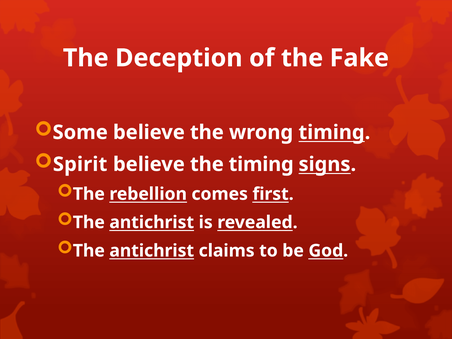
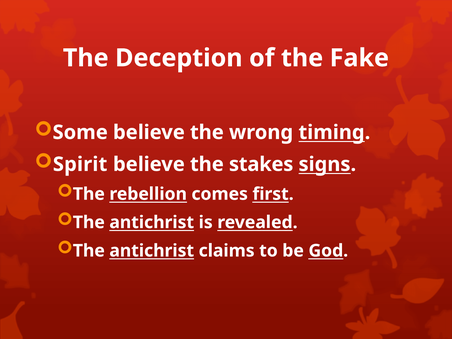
the timing: timing -> stakes (261, 164)
